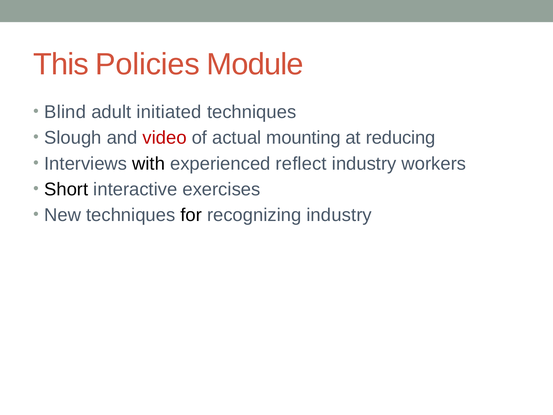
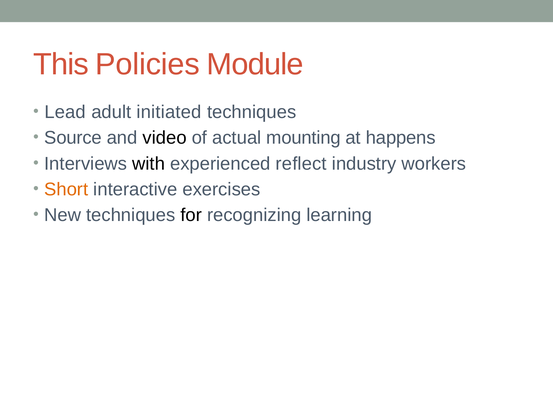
Blind: Blind -> Lead (65, 112)
Slough: Slough -> Source (73, 138)
video colour: red -> black (165, 138)
reducing: reducing -> happens (401, 138)
Short colour: black -> orange (66, 189)
recognizing industry: industry -> learning (339, 215)
